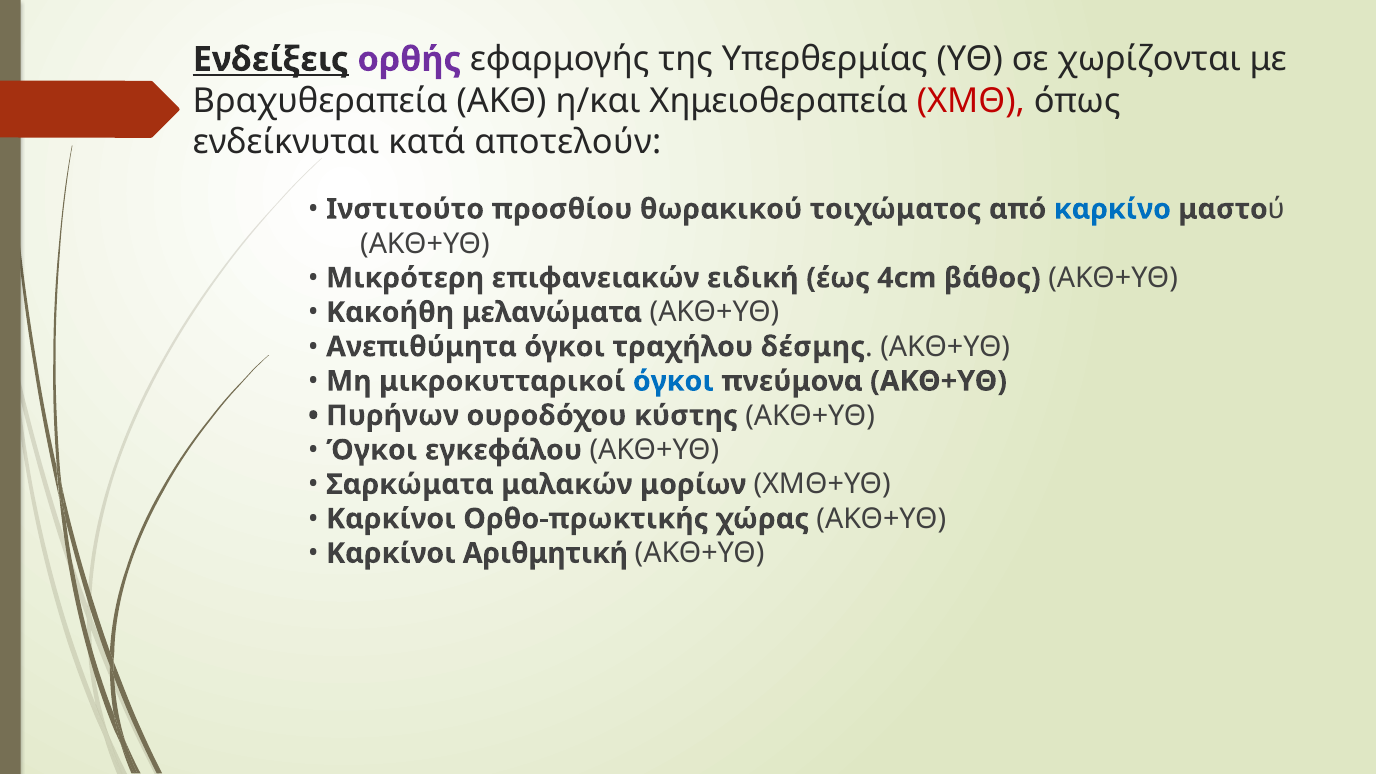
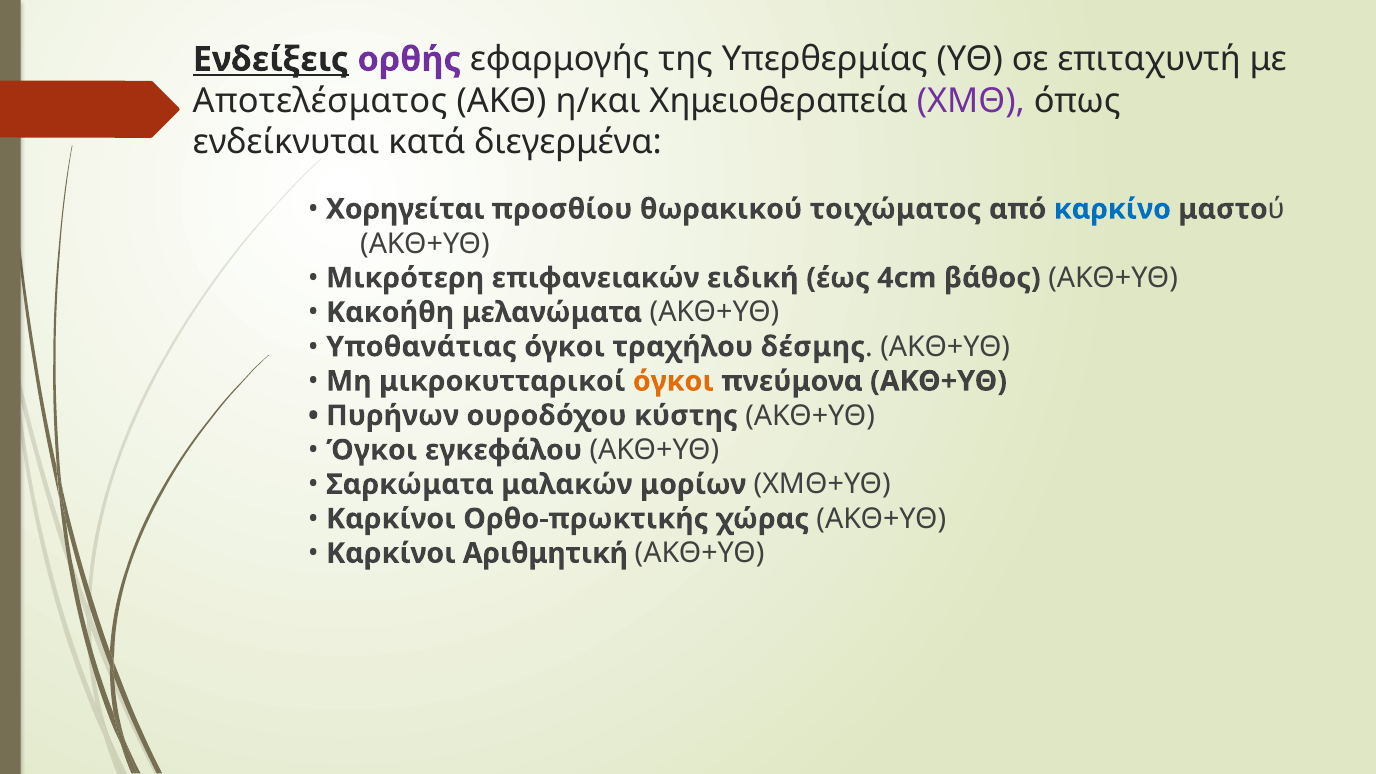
χωρίζονται: χωρίζονται -> επιταχυντή (1149, 59)
Βραχυθεραπεία: Βραχυθεραπεία -> Αποτελέσματος (320, 101)
ΧΜΘ colour: red -> purple (971, 101)
αποτελούν: αποτελούν -> διεγερμένα (568, 142)
Ινστιτούτο: Ινστιτούτο -> Χορηγείται (405, 209)
Ανεπιθύμητα: Ανεπιθύμητα -> Υποθανάτιας (421, 347)
όγκοι colour: blue -> orange (673, 381)
